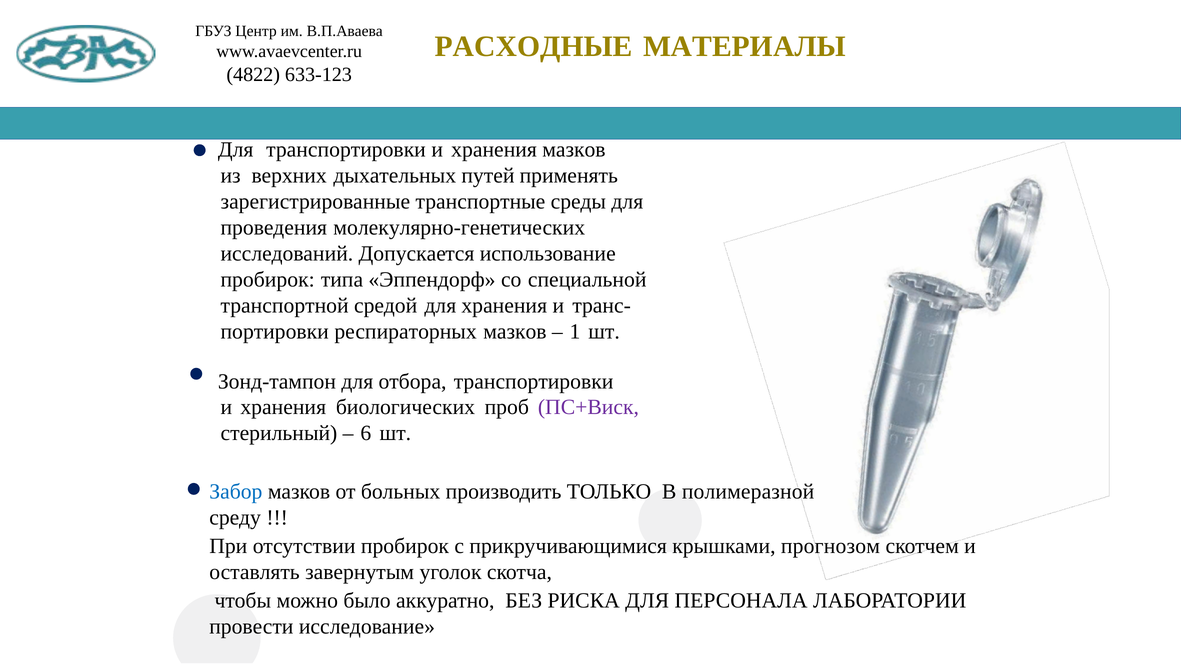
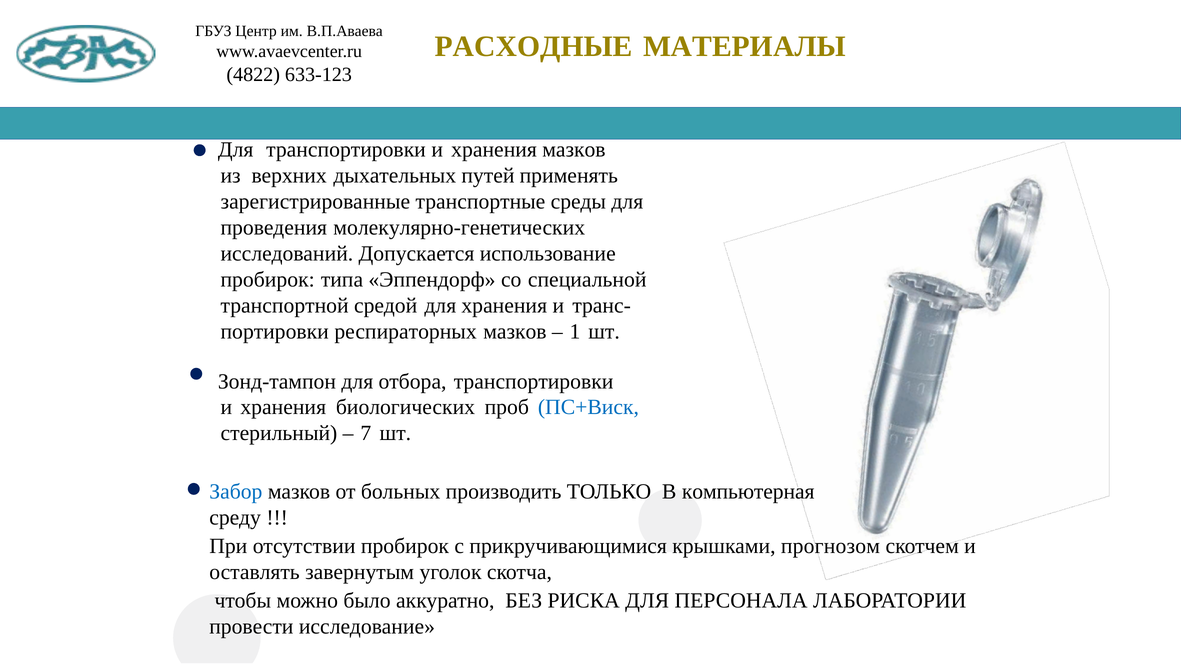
ПС+Виск colour: purple -> blue (588, 408)
6: 6 -> 7 (366, 433)
полимеразной: полимеразной -> компьютерная (748, 492)
